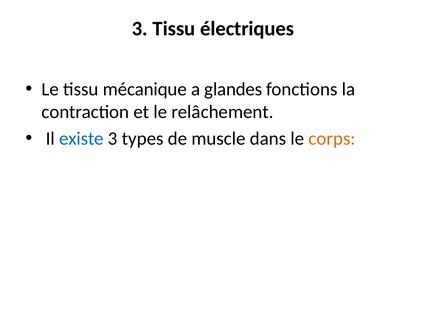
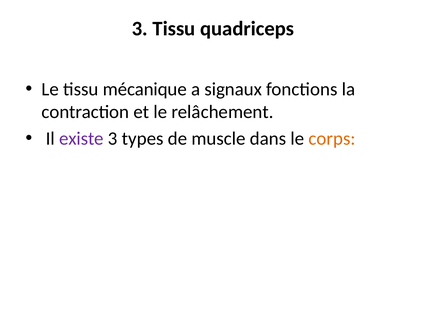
électriques: électriques -> quadriceps (247, 29)
glandes: glandes -> signaux (233, 89)
existe colour: blue -> purple (81, 139)
